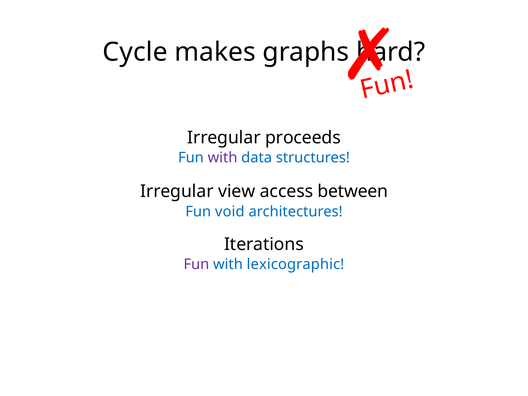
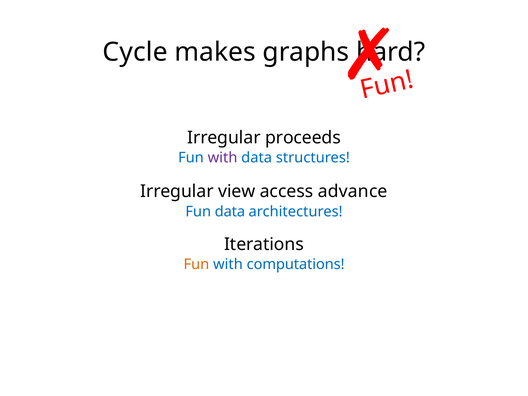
between: between -> advance (353, 191)
Fun void: void -> data (230, 212)
Fun colour: purple -> orange (196, 264)
lexicographic: lexicographic -> computations (296, 264)
